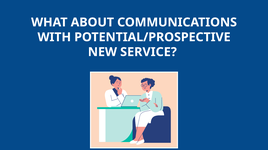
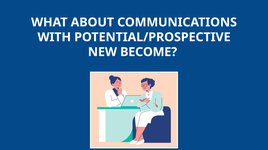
SERVICE: SERVICE -> BECOME (149, 52)
